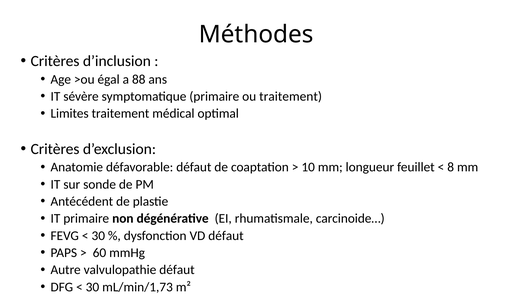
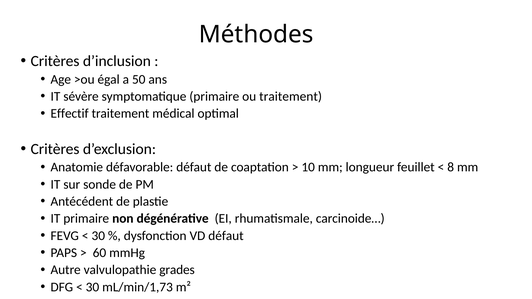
88: 88 -> 50 (139, 79)
Limites: Limites -> Effectif (70, 114)
valvulopathie défaut: défaut -> grades (177, 270)
